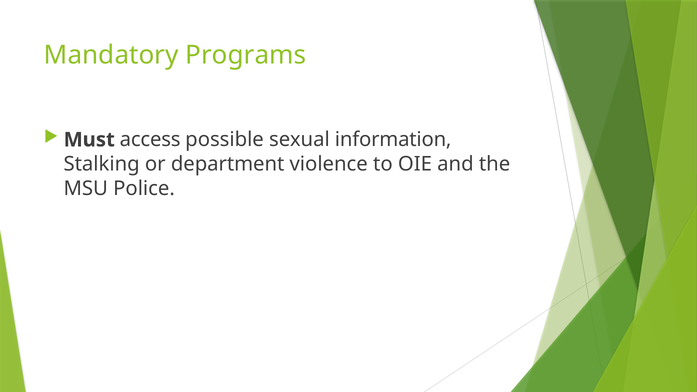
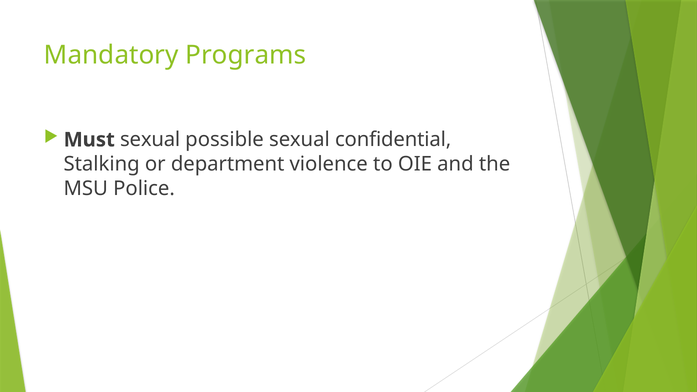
Must access: access -> sexual (150, 140)
information: information -> confidential (393, 140)
